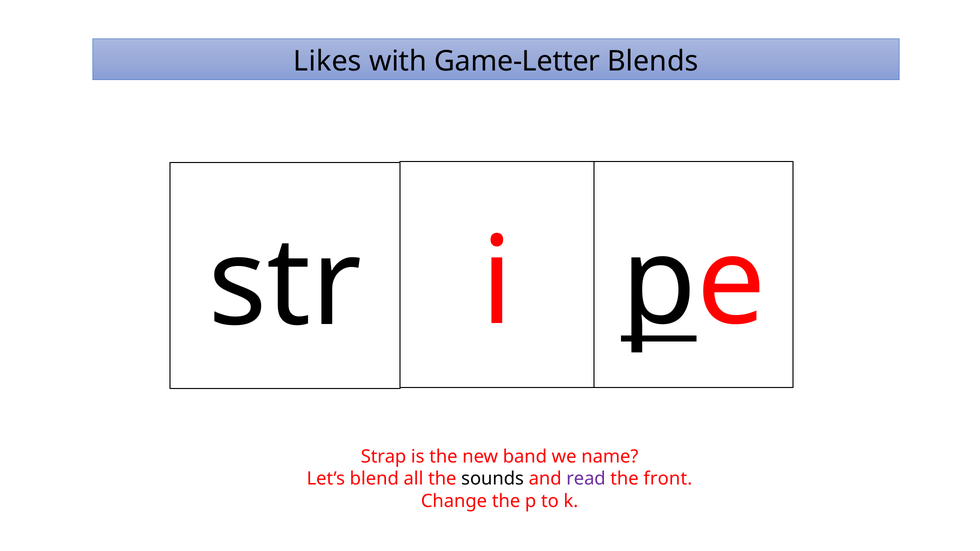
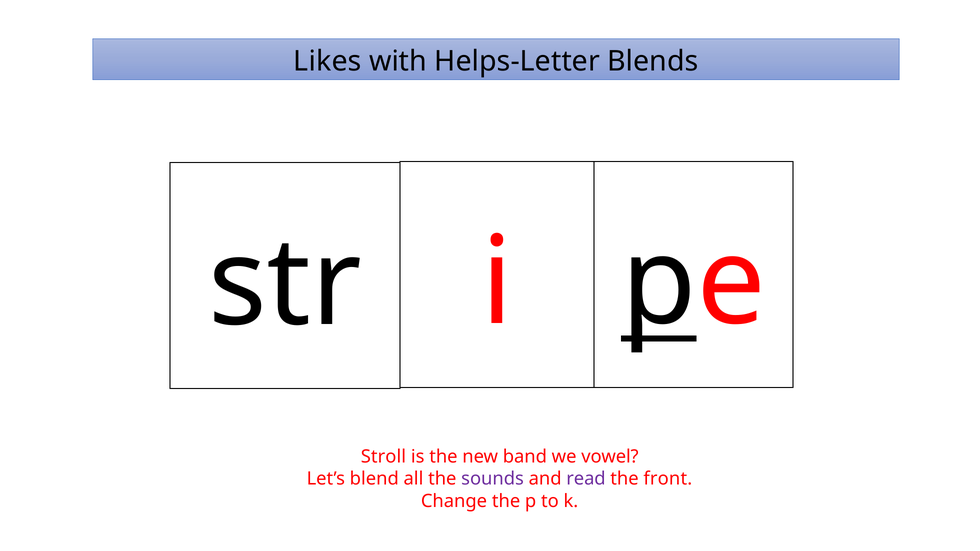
Game-Letter: Game-Letter -> Helps-Letter (517, 61)
Strap: Strap -> Stroll (383, 457)
name: name -> vowel (610, 457)
sounds colour: black -> purple (493, 479)
